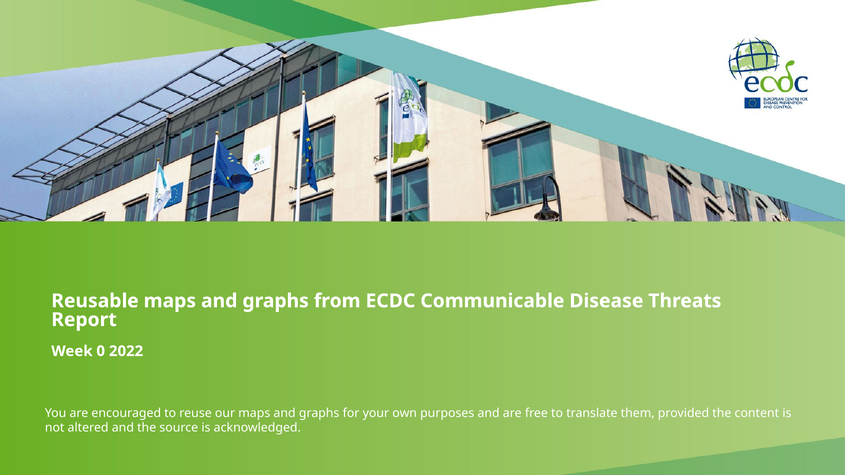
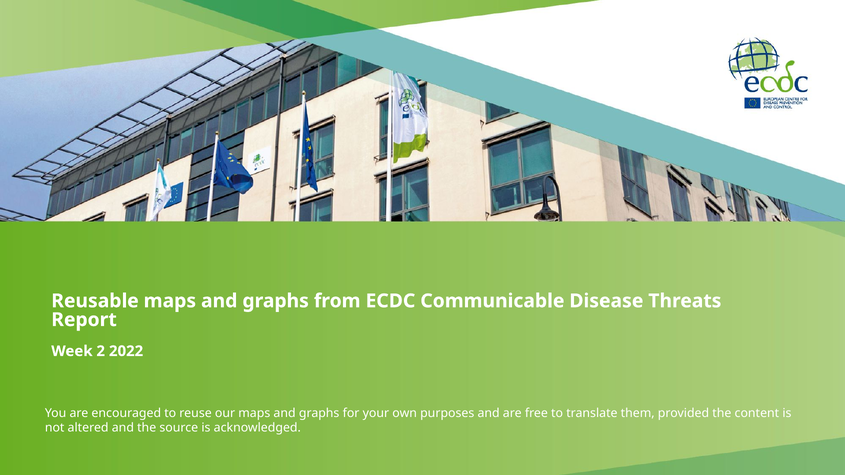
0: 0 -> 2 (101, 351)
